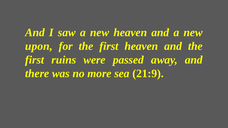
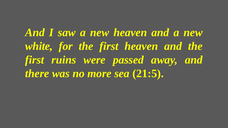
upon: upon -> white (39, 46)
21:9: 21:9 -> 21:5 (148, 74)
